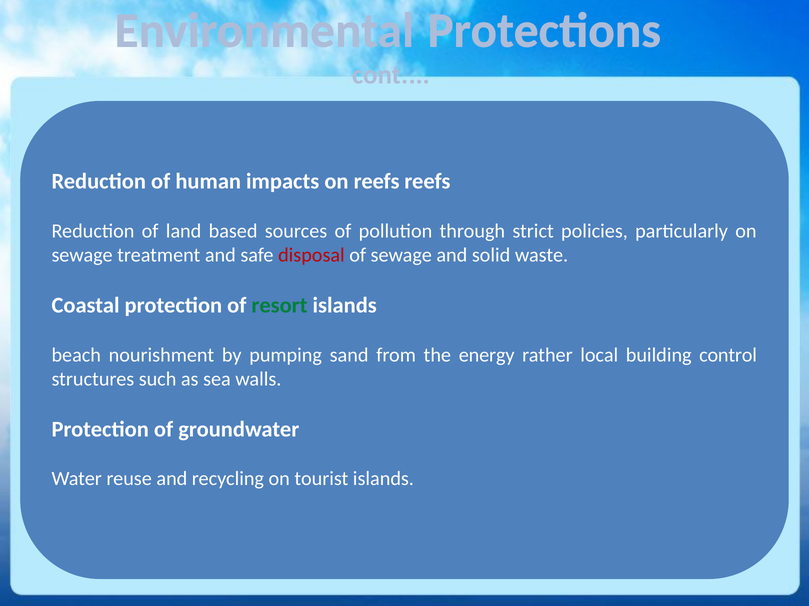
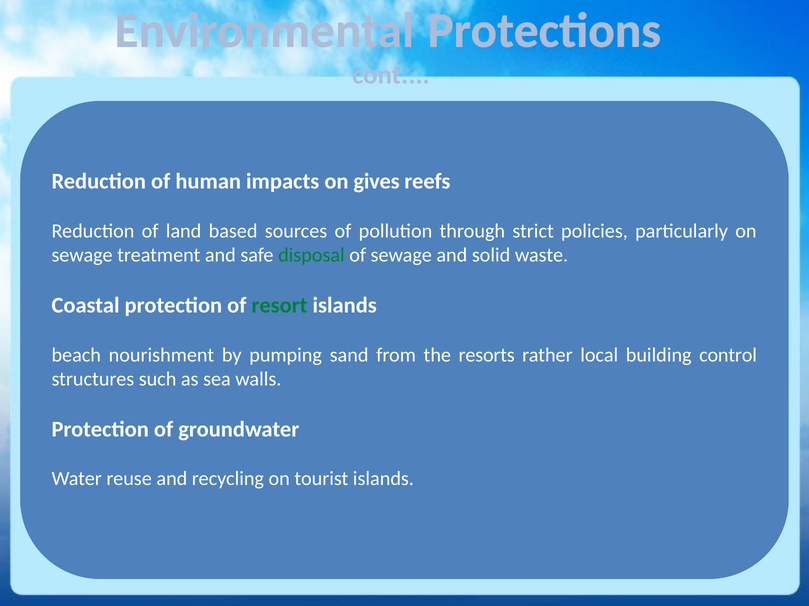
on reefs: reefs -> gives (377, 182)
disposal colour: red -> green (311, 256)
energy: energy -> resorts (487, 355)
